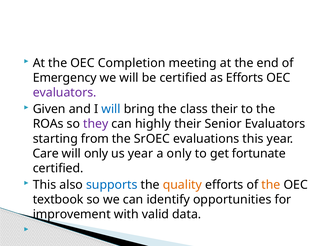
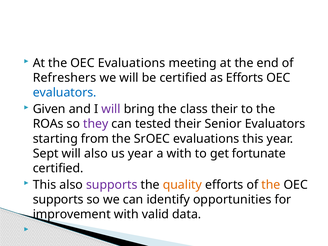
OEC Completion: Completion -> Evaluations (132, 63)
Emergency: Emergency -> Refreshers (65, 78)
evaluators colour: purple -> blue (65, 93)
will colour: blue -> purple (111, 109)
highly: highly -> tested (153, 124)
Care: Care -> Sept (46, 153)
will only: only -> also (96, 153)
a only: only -> with (179, 153)
supports colour: blue -> purple (112, 185)
textbook: textbook -> supports (58, 200)
